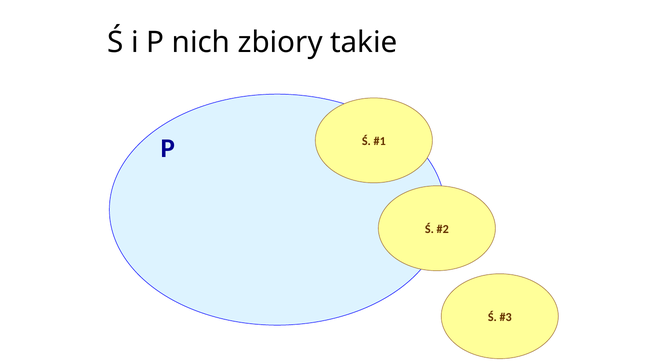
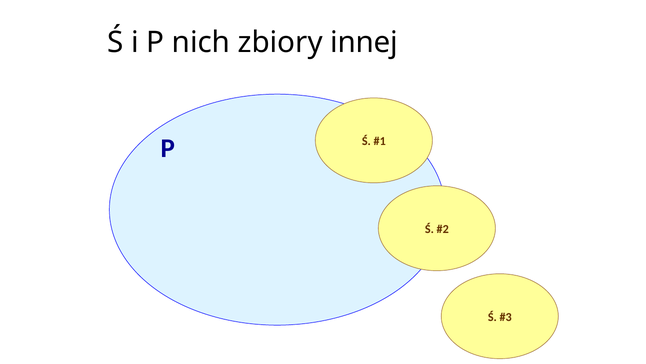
takie: takie -> innej (364, 42)
